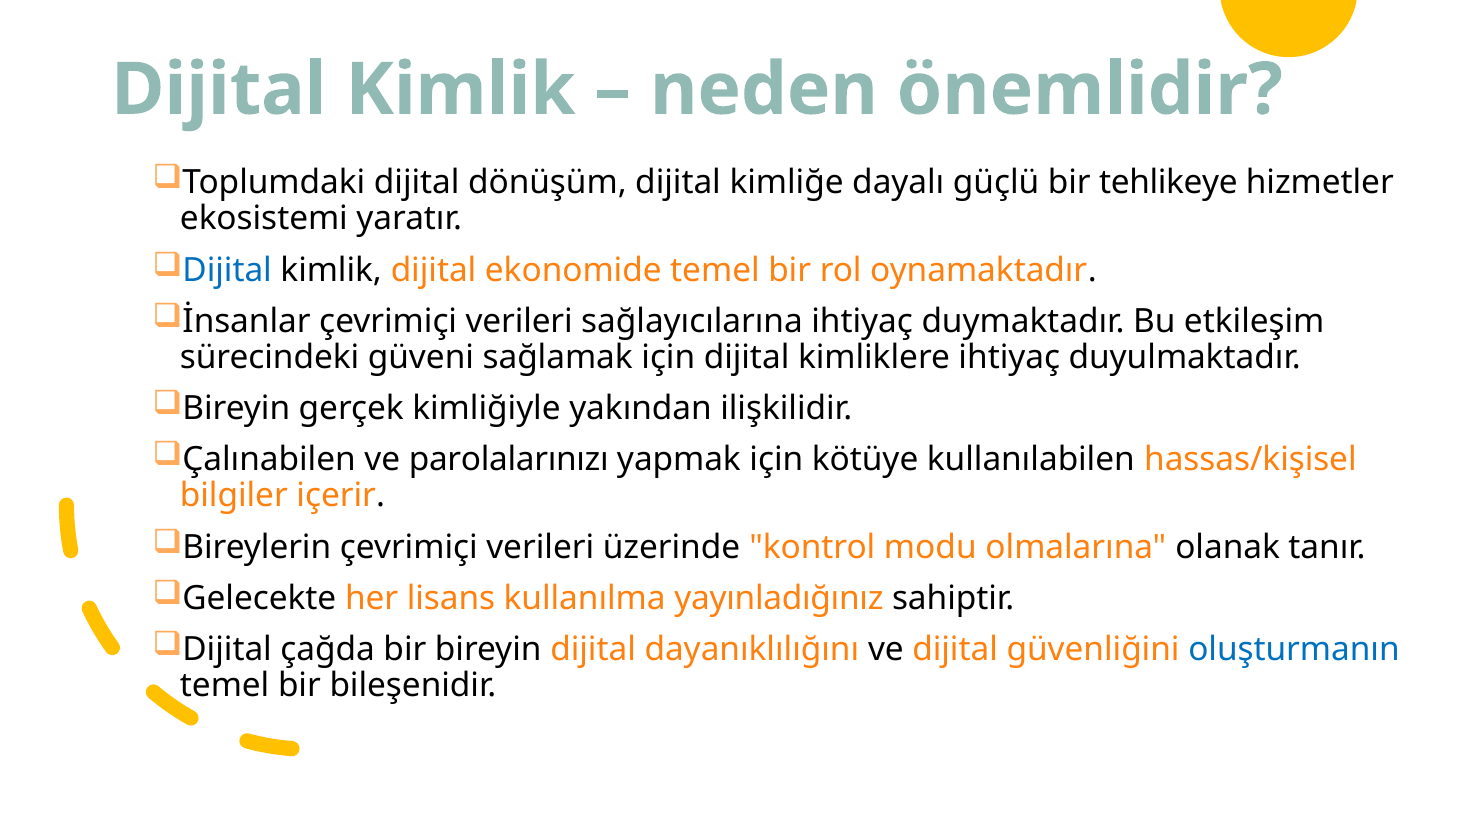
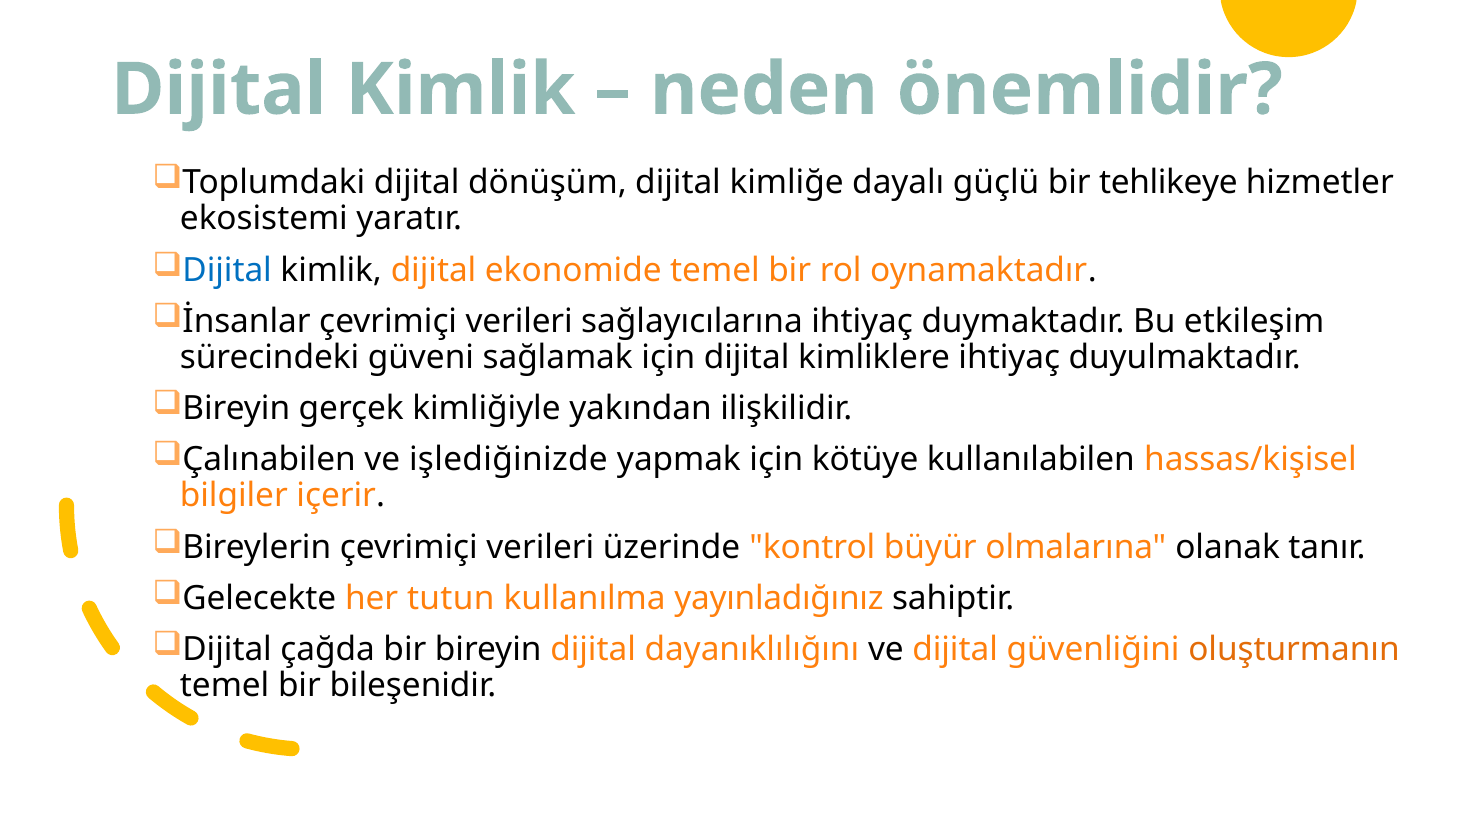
parolalarınızı: parolalarınızı -> işlediğinizde (508, 460)
modu: modu -> büyür (930, 547)
lisans: lisans -> tutun (451, 598)
oluşturmanın colour: blue -> orange (1294, 650)
